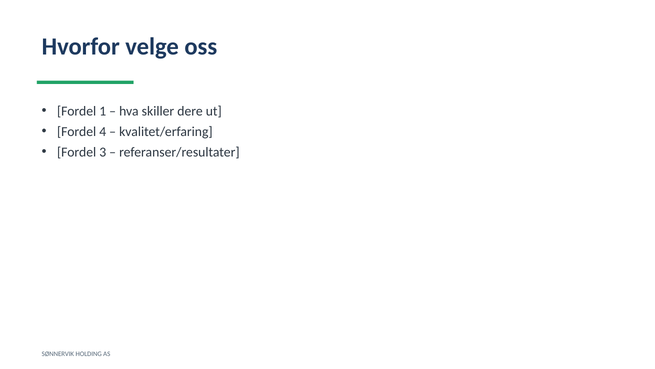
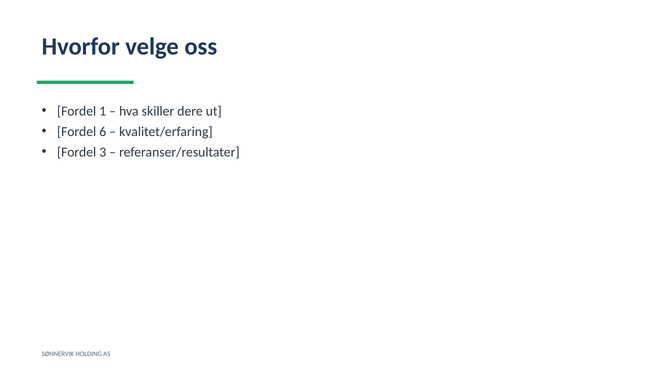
4: 4 -> 6 (103, 131)
